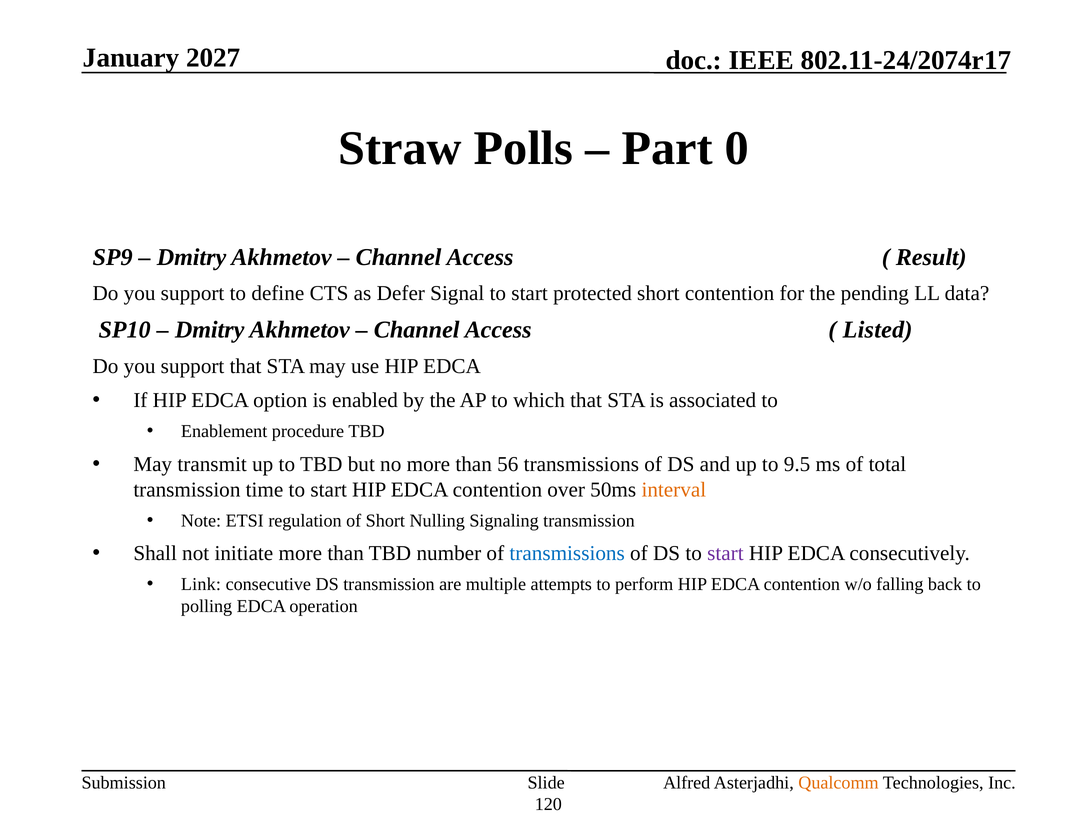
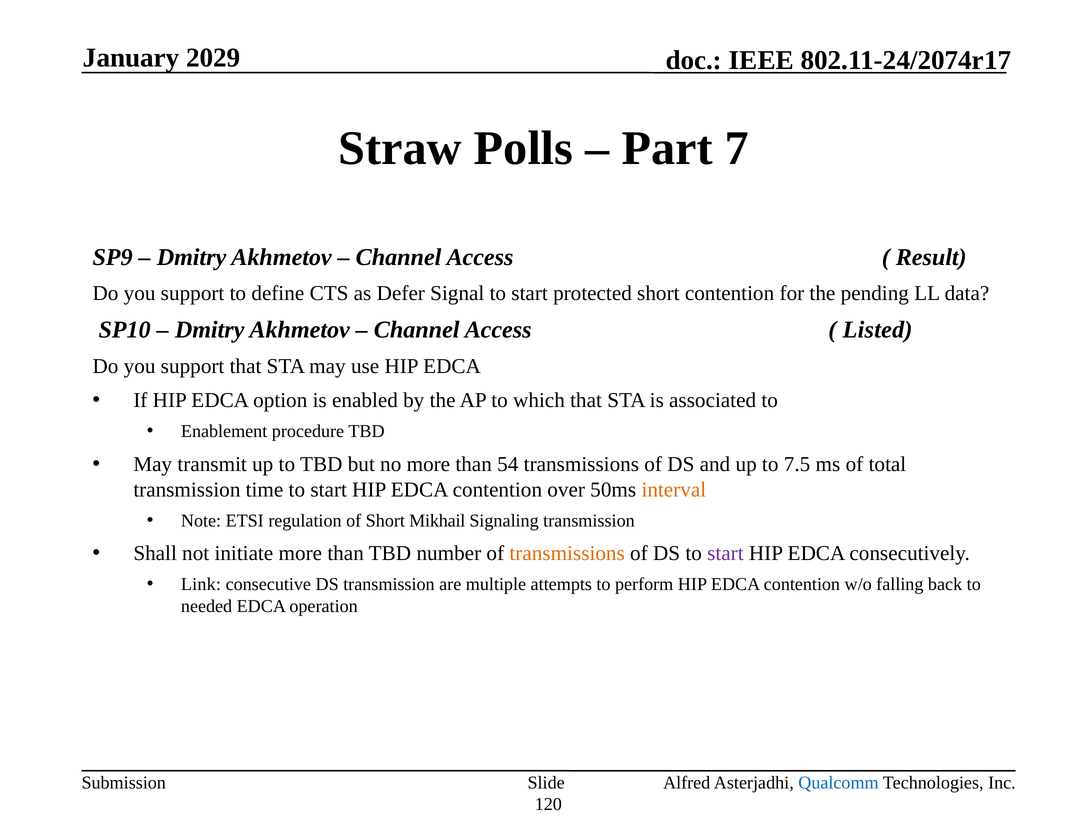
2027: 2027 -> 2029 (213, 58)
0: 0 -> 7 (737, 148)
56: 56 -> 54 (508, 464)
9.5: 9.5 -> 7.5 (797, 464)
Nulling: Nulling -> Mikhail (437, 521)
transmissions colour: blue -> orange (567, 553)
polling: polling -> needed (207, 606)
Qualcomm colour: orange -> blue (838, 783)
